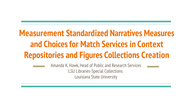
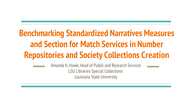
Measurement: Measurement -> Benchmarking (42, 33)
Choices: Choices -> Section (56, 44)
Context: Context -> Number (150, 44)
Figures: Figures -> Society (91, 55)
